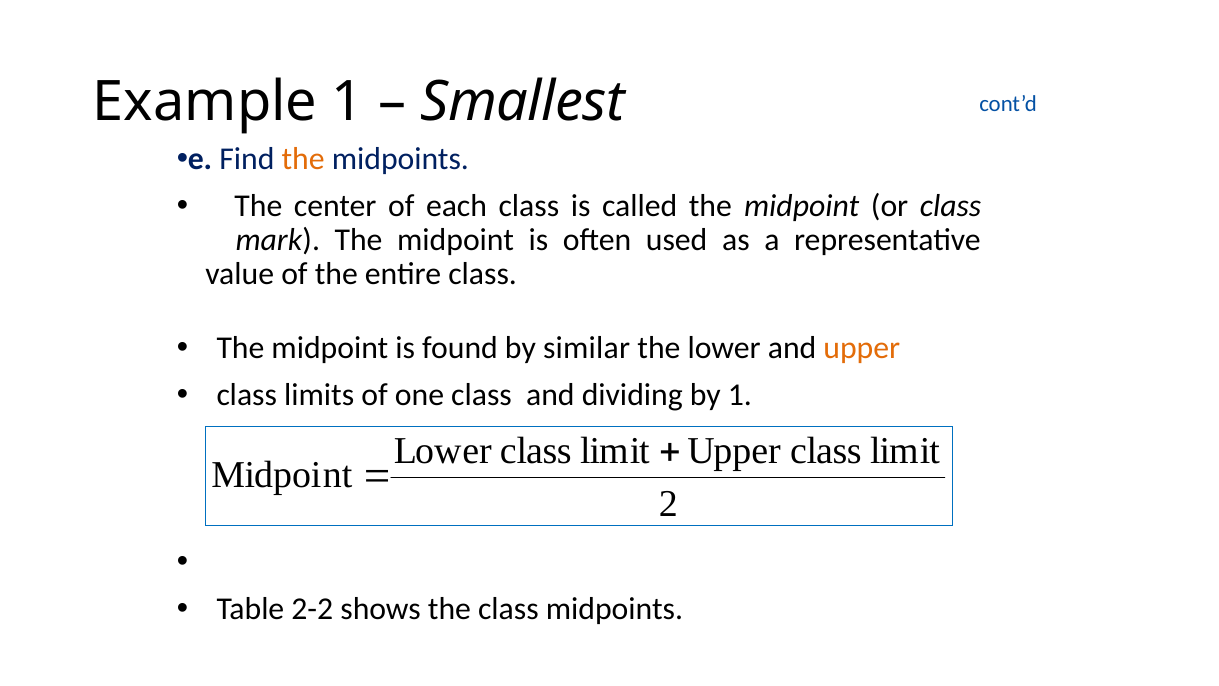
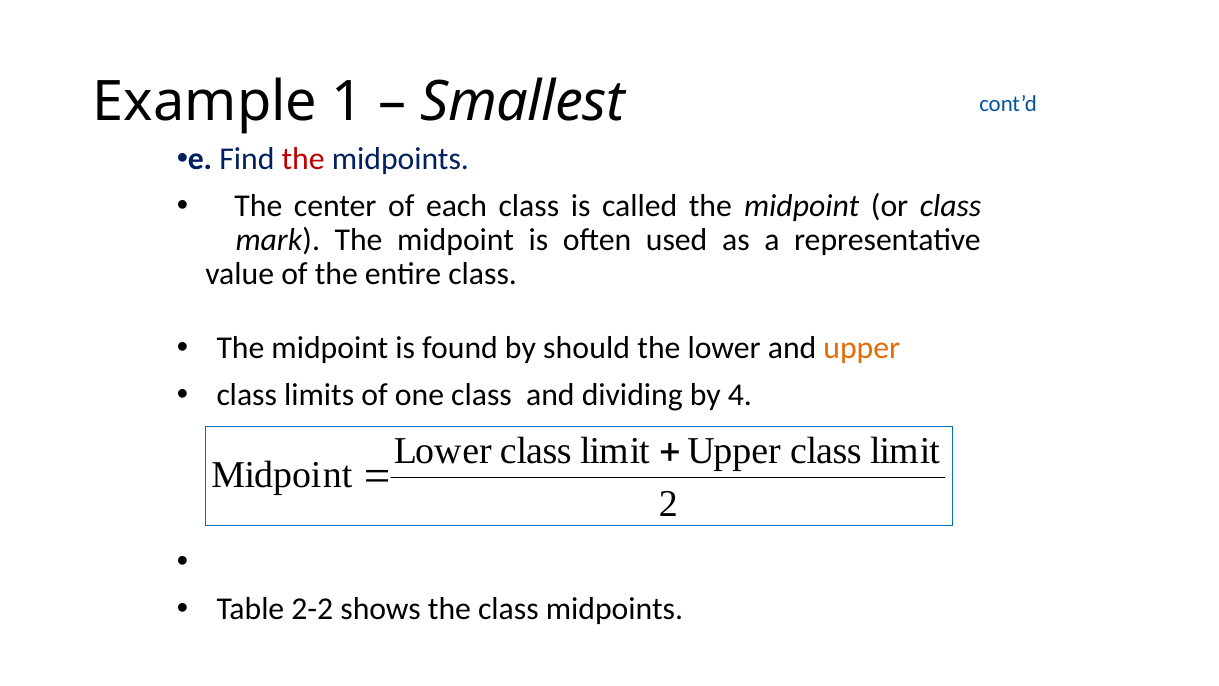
the colour: orange -> red (303, 159)
similar: similar -> should (587, 347)
by 1: 1 -> 4 (740, 394)
